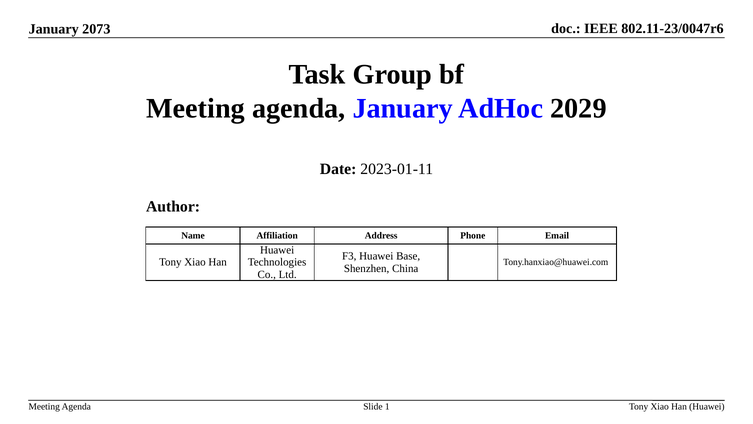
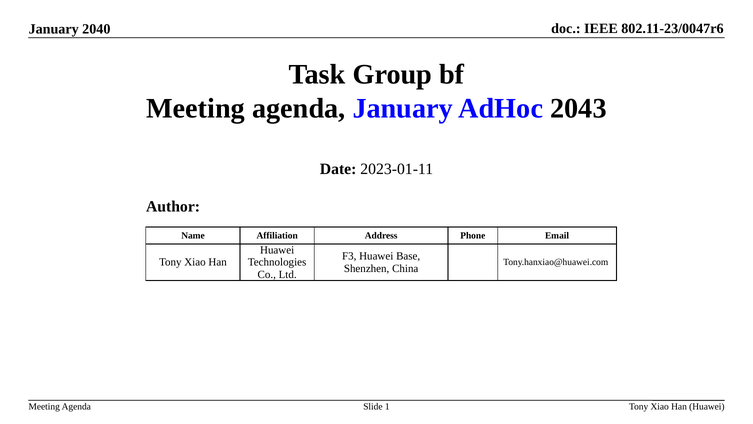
2073: 2073 -> 2040 (96, 29)
2029: 2029 -> 2043 (578, 108)
